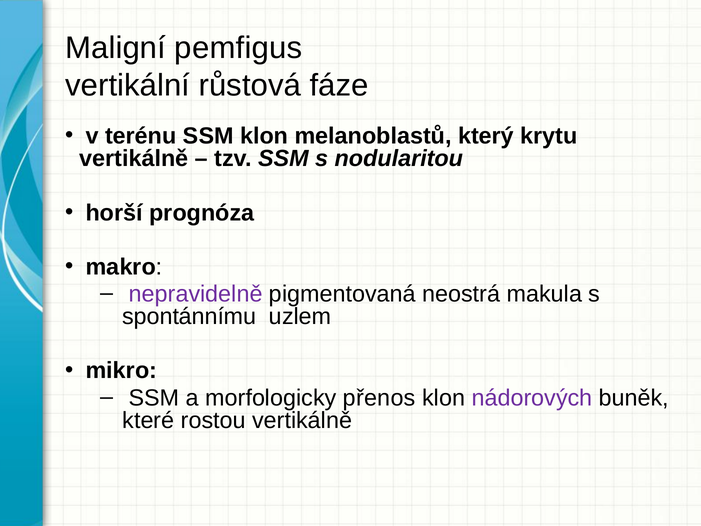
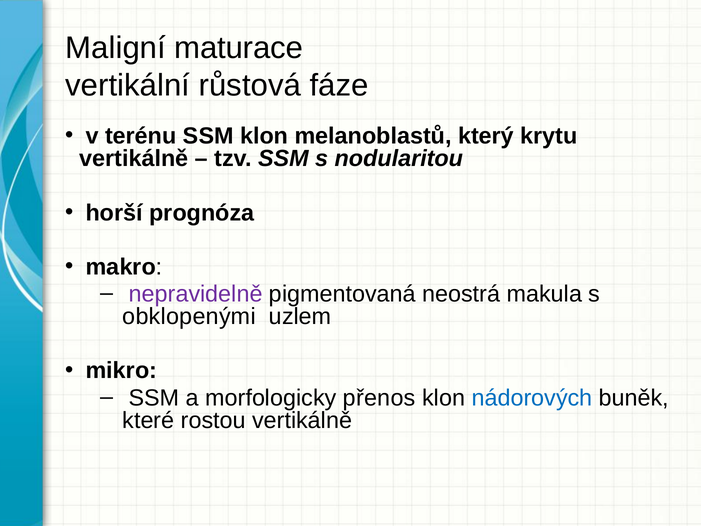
pemfigus: pemfigus -> maturace (239, 48)
spontánnímu: spontánnímu -> obklopenými (189, 316)
nádorových colour: purple -> blue (532, 398)
